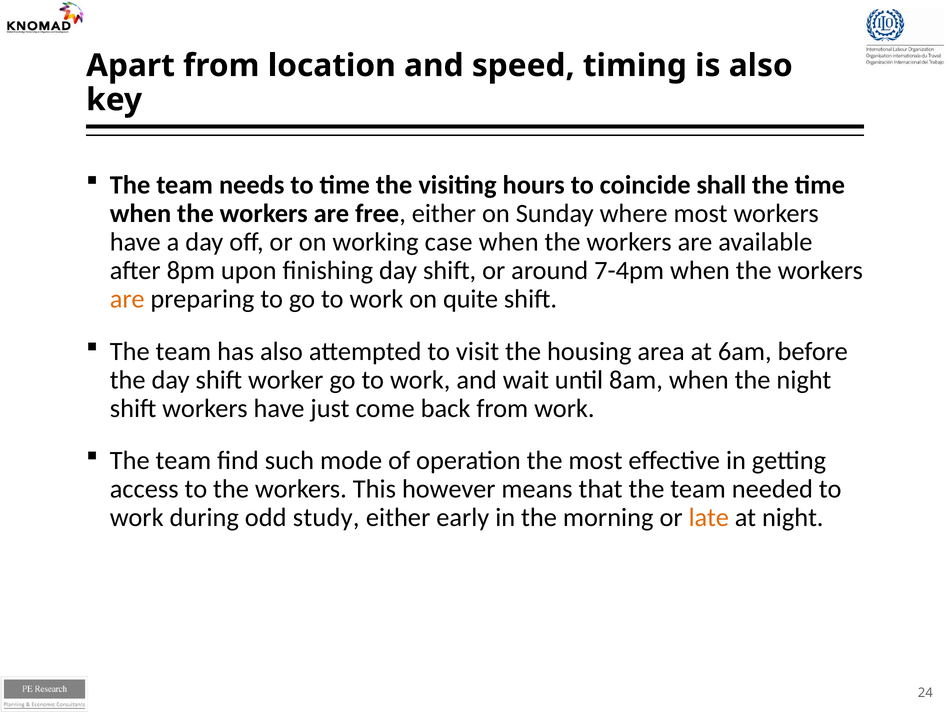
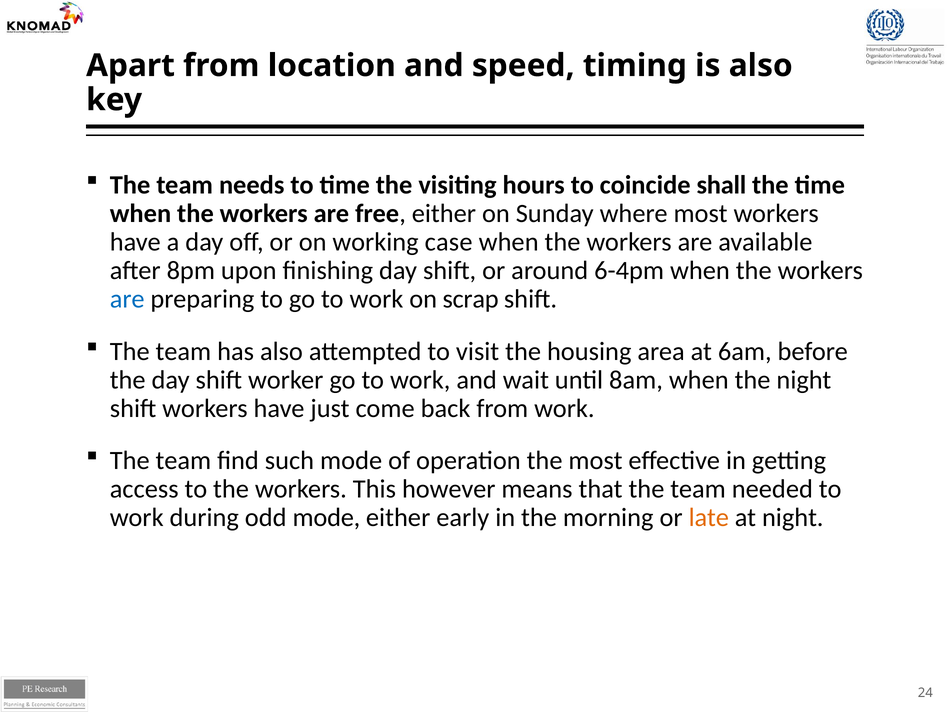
7-4pm: 7-4pm -> 6-4pm (629, 271)
are colour: orange -> blue (127, 299)
quite: quite -> scrap (471, 299)
odd study: study -> mode (326, 518)
